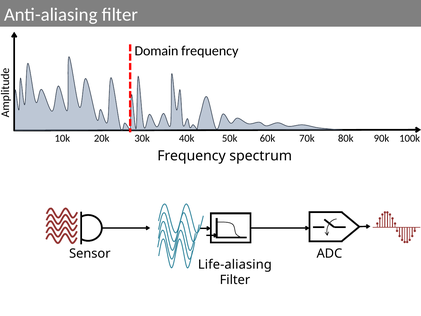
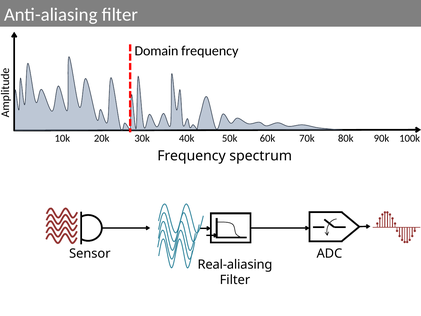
Life-aliasing: Life-aliasing -> Real-aliasing (235, 264)
